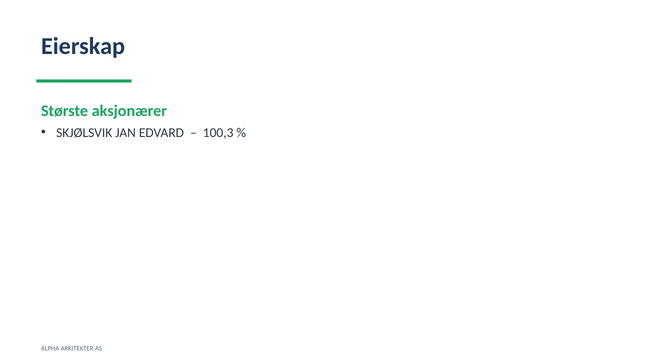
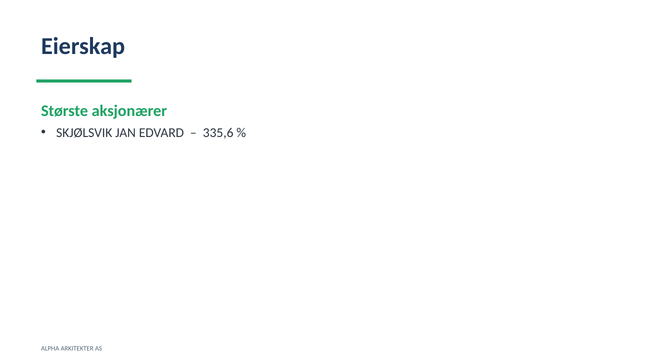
100,3: 100,3 -> 335,6 (218, 133)
